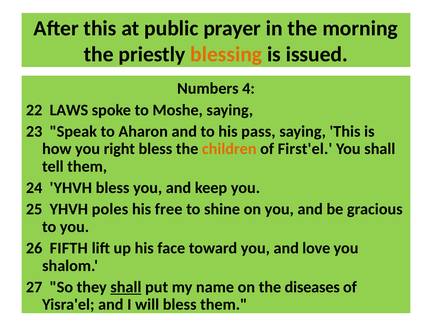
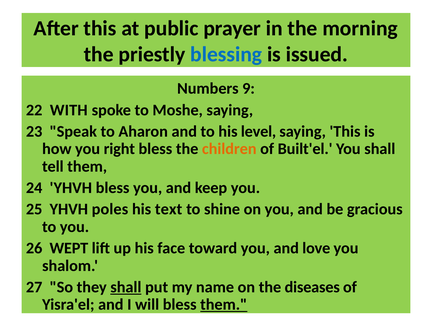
blessing colour: orange -> blue (226, 54)
4: 4 -> 9 (249, 89)
LAWS: LAWS -> WITH (69, 110)
pass: pass -> level (259, 131)
First'el: First'el -> Built'el (305, 149)
free: free -> text (169, 209)
FIFTH: FIFTH -> WEPT (69, 248)
them underline: none -> present (224, 305)
